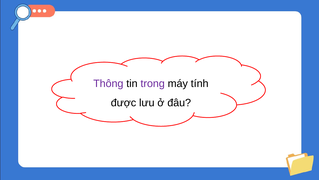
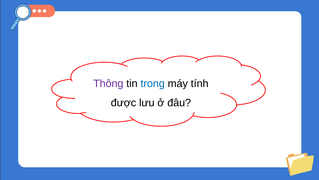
trong colour: purple -> blue (153, 83)
